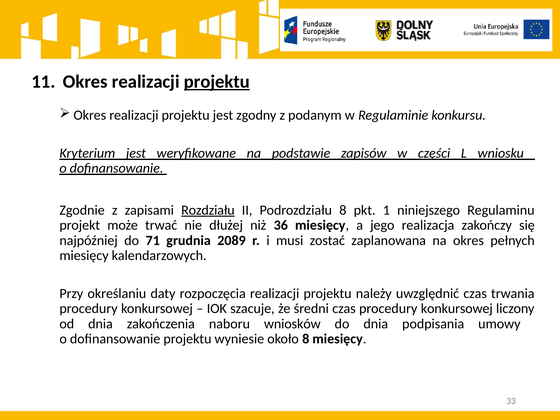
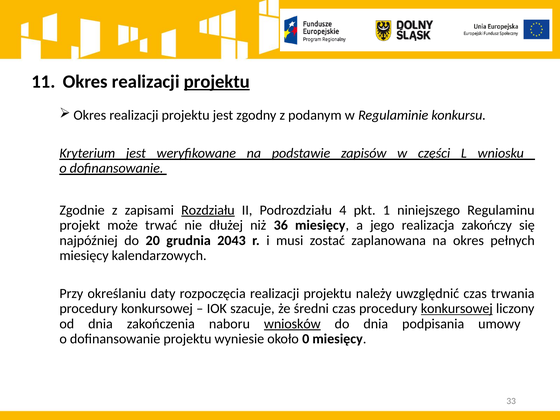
Podrozdziału 8: 8 -> 4 (343, 210)
71: 71 -> 20 (153, 240)
2089: 2089 -> 2043 (232, 240)
konkursowej underline: none -> present (457, 309)
wniosków underline: none -> present (292, 324)
około 8: 8 -> 0 (306, 339)
